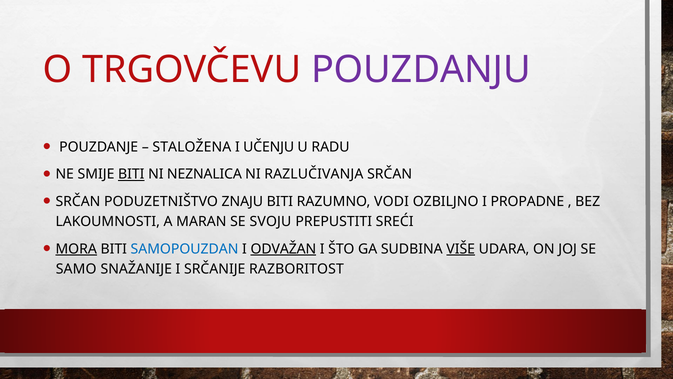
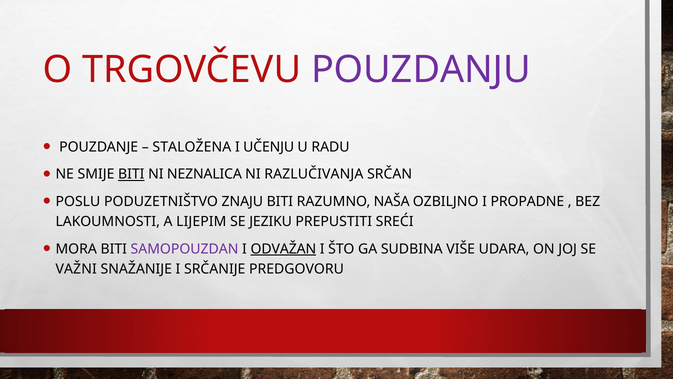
SRČAN: SRČAN -> POSLU (78, 201)
VODI: VODI -> NAŠA (392, 201)
MARAN: MARAN -> LIJEPIM (201, 222)
SVOJU: SVOJU -> JEZIKU (271, 222)
MORA underline: present -> none (76, 249)
SAMOPOUZDAN colour: blue -> purple (185, 249)
VIŠE underline: present -> none (461, 249)
SAMO: SAMO -> VAŽNI (76, 269)
RAZBORITOST: RAZBORITOST -> PREDGOVORU (297, 269)
